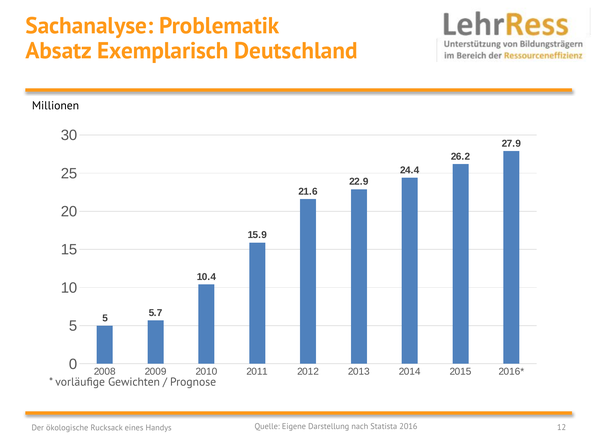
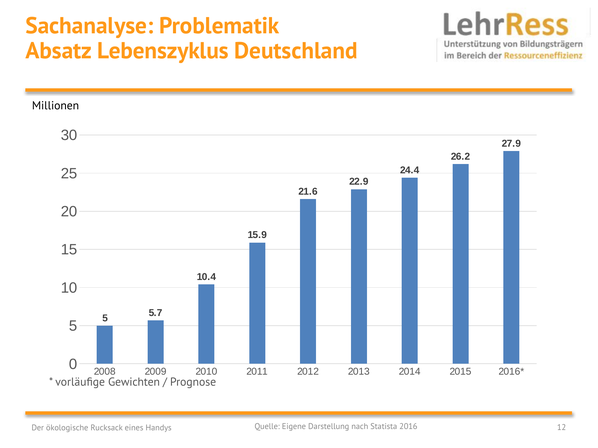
Exemplarisch: Exemplarisch -> Lebenszyklus (163, 51)
